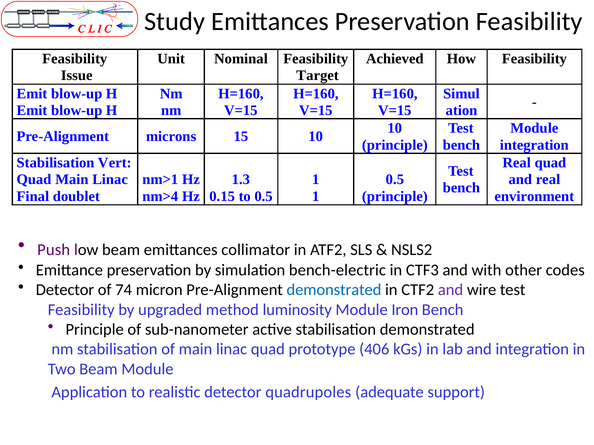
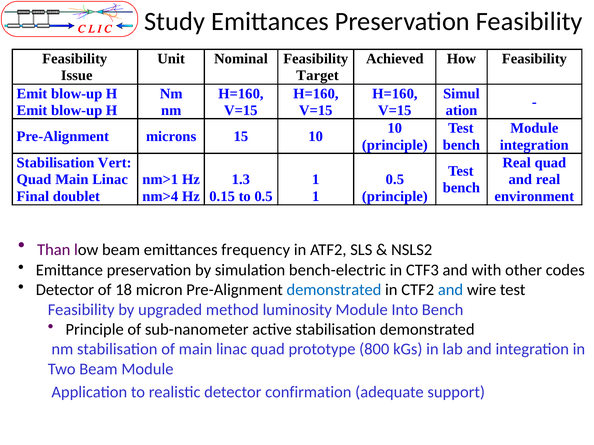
Push: Push -> Than (54, 250)
collimator: collimator -> frequency (256, 250)
74: 74 -> 18 (124, 290)
and colour: purple -> blue (450, 290)
Iron: Iron -> Into (405, 310)
406: 406 -> 800 (374, 350)
quadrupoles: quadrupoles -> confirmation (308, 393)
